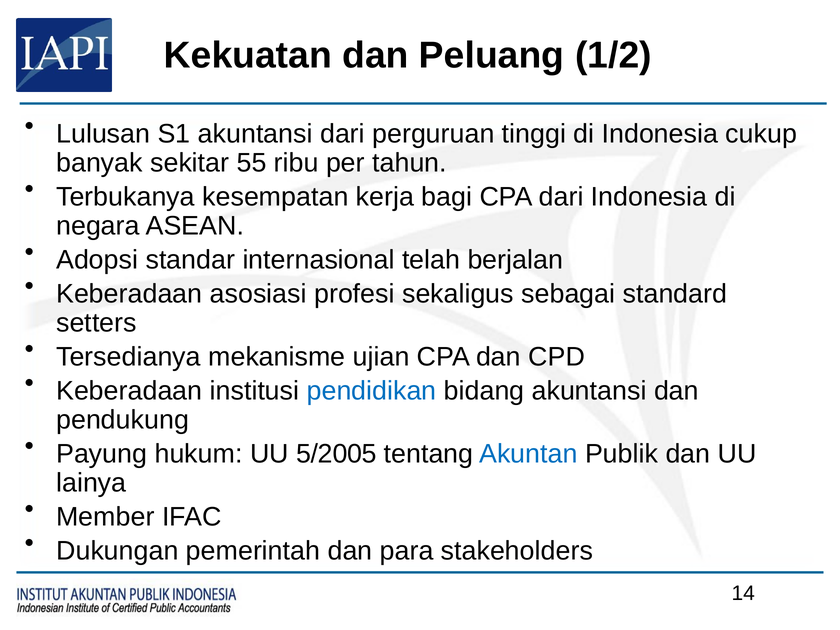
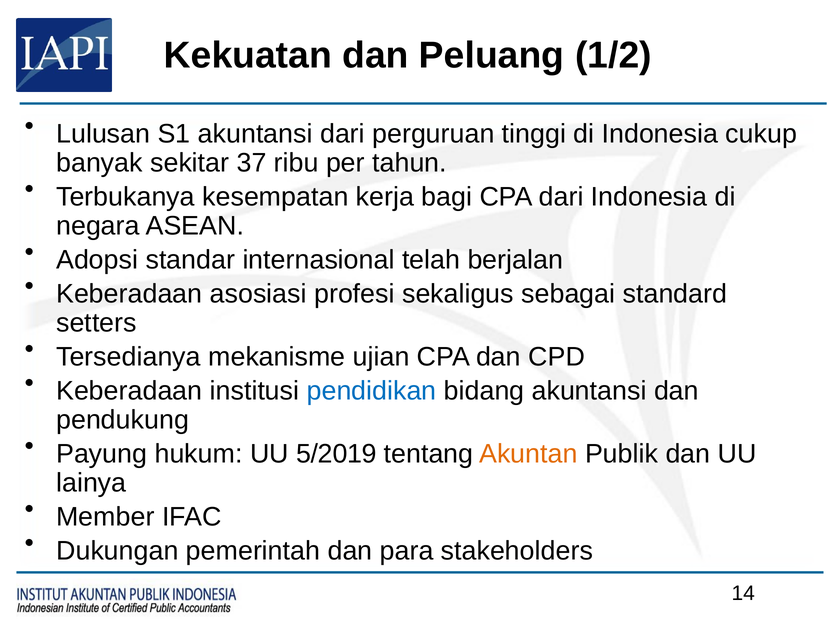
55: 55 -> 37 (252, 163)
5/2005: 5/2005 -> 5/2019 (336, 454)
Akuntan colour: blue -> orange (528, 454)
